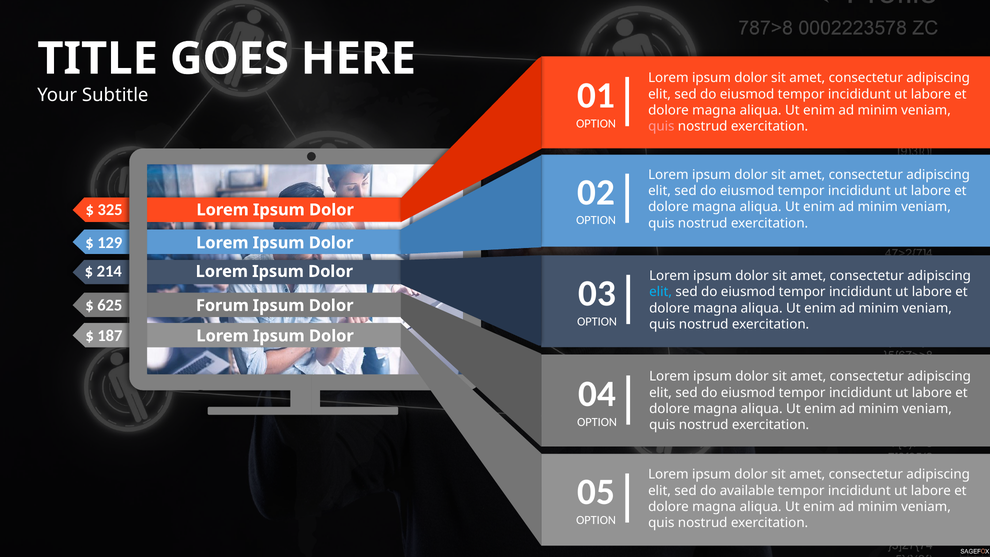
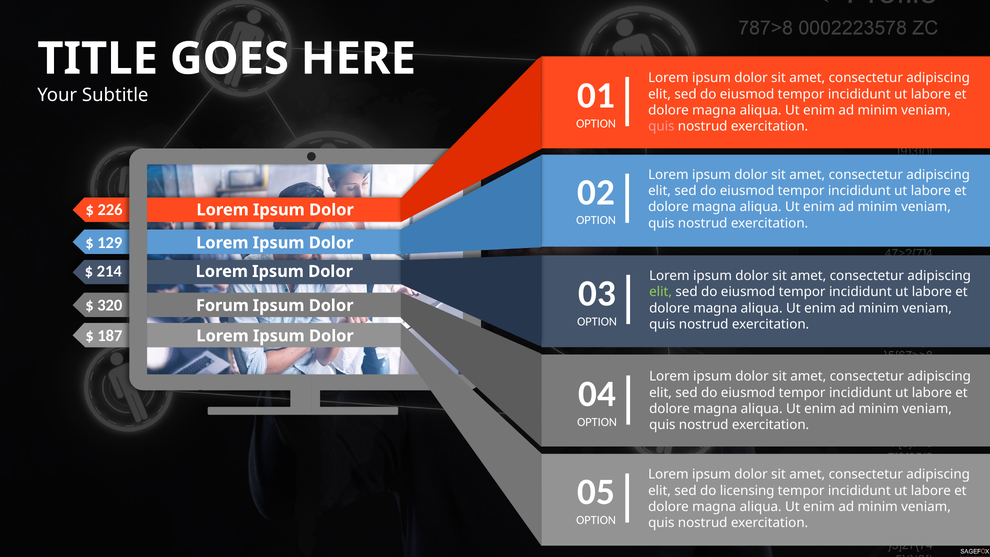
325: 325 -> 226 (110, 210)
elit colour: light blue -> light green (661, 292)
625: 625 -> 320 (110, 305)
available: available -> licensing (747, 490)
